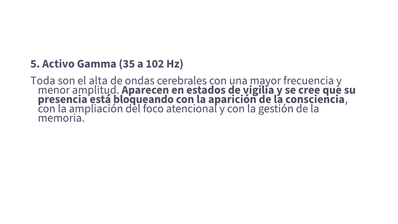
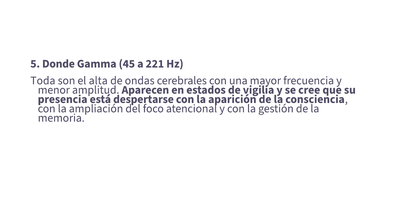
Activo: Activo -> Donde (58, 64)
35: 35 -> 45 (127, 64)
102: 102 -> 221 (155, 64)
bloqueando: bloqueando -> despertarse (144, 99)
